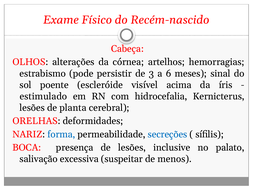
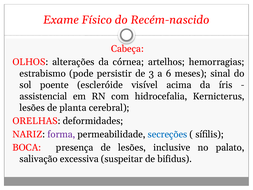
estimulado: estimulado -> assistencial (43, 96)
forma colour: blue -> purple (61, 134)
menos: menos -> bifidus (175, 159)
